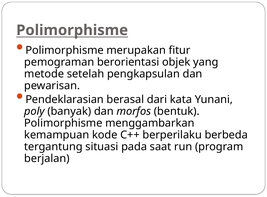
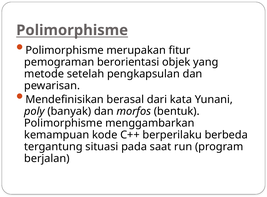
Pendeklarasian: Pendeklarasian -> Mendefinisikan (65, 100)
